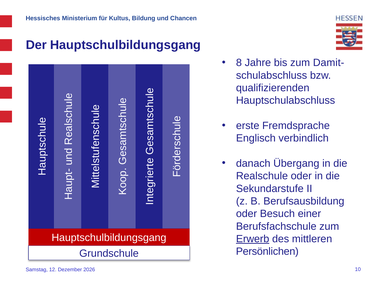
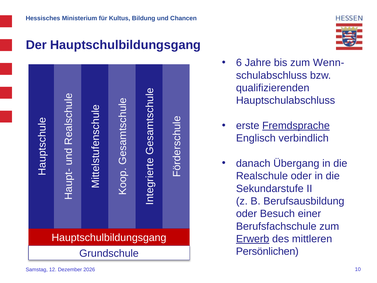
8: 8 -> 6 (239, 63)
Damit-: Damit- -> Wenn- (329, 63)
Fremdsprache underline: none -> present (296, 126)
